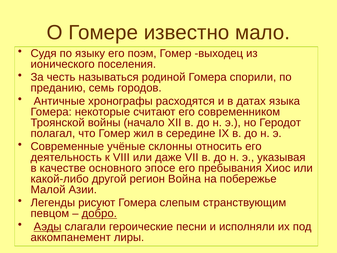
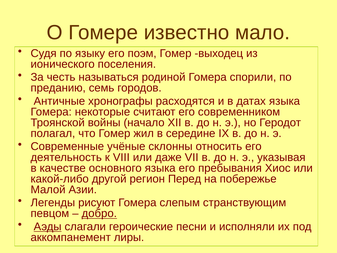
основного эпосе: эпосе -> языка (160, 168)
Война: Война -> Перед (185, 179)
